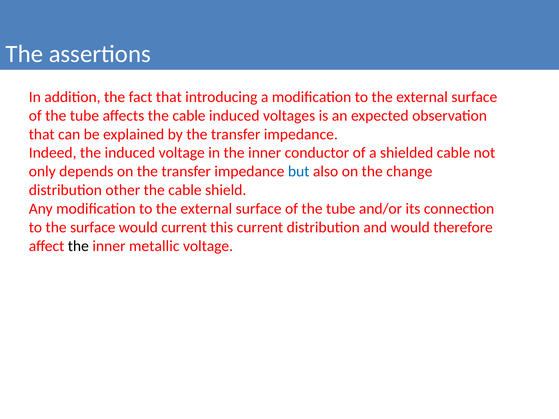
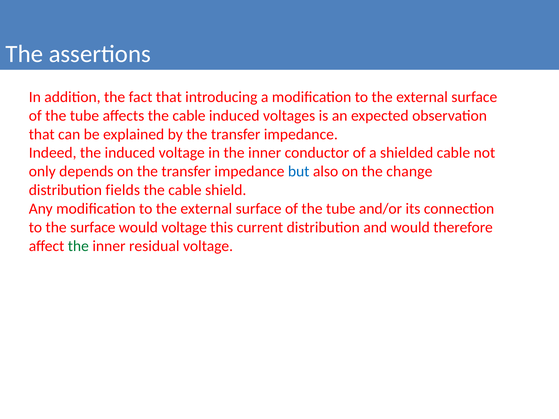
other: other -> fields (123, 190)
would current: current -> voltage (184, 227)
the colour: black -> green (78, 246)
metallic: metallic -> residual (154, 246)
